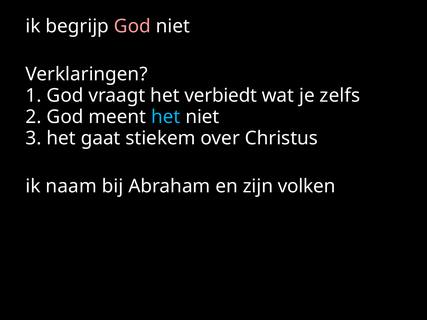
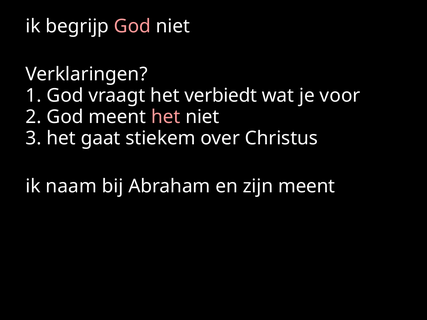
zelfs: zelfs -> voor (340, 96)
het colour: light blue -> pink (166, 117)
zijn volken: volken -> meent (307, 186)
